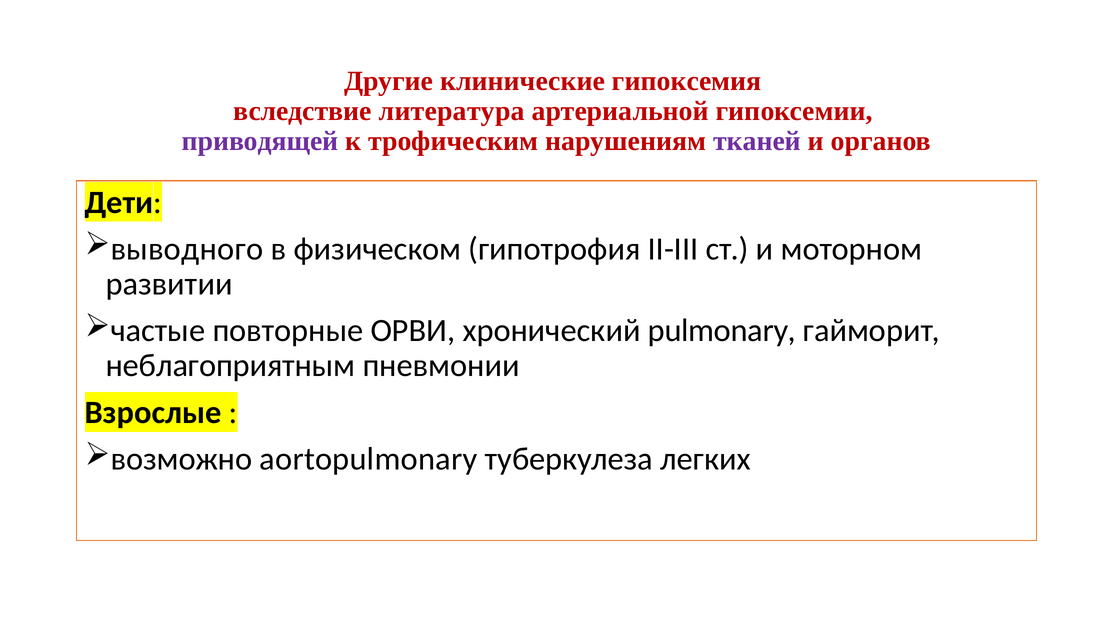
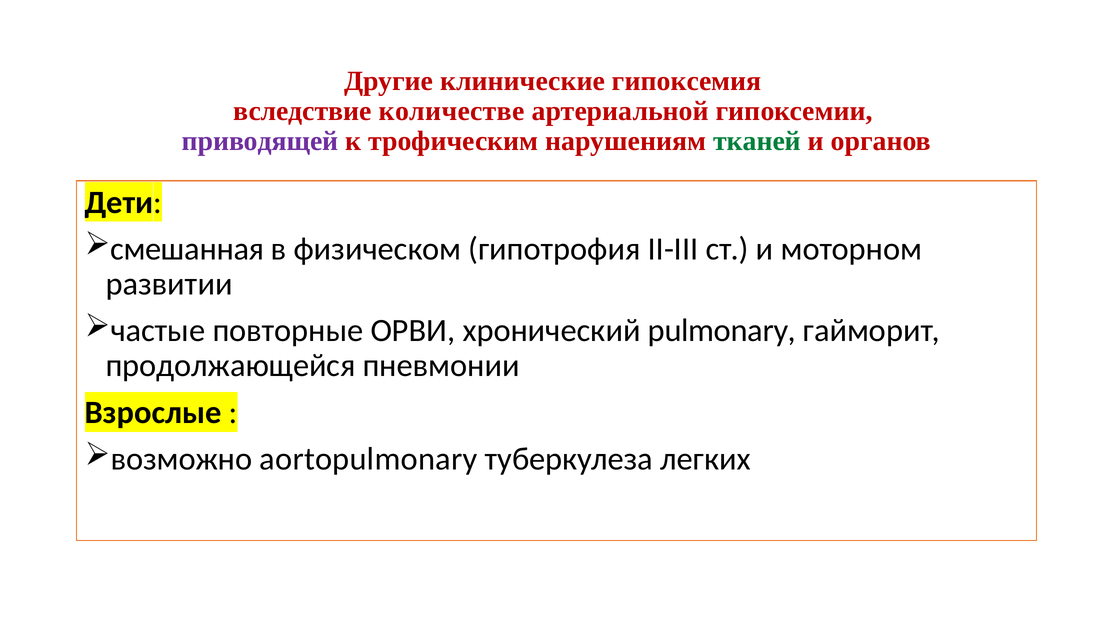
литература: литература -> количестве (452, 111)
тканей colour: purple -> green (757, 141)
выводного: выводного -> смешанная (187, 249)
неблагоприятным: неблагоприятным -> продолжающейся (231, 366)
